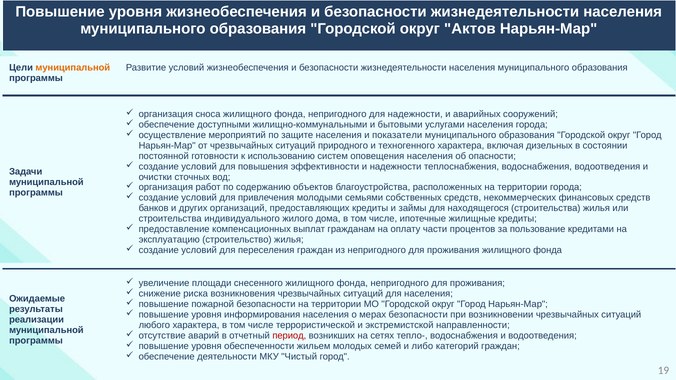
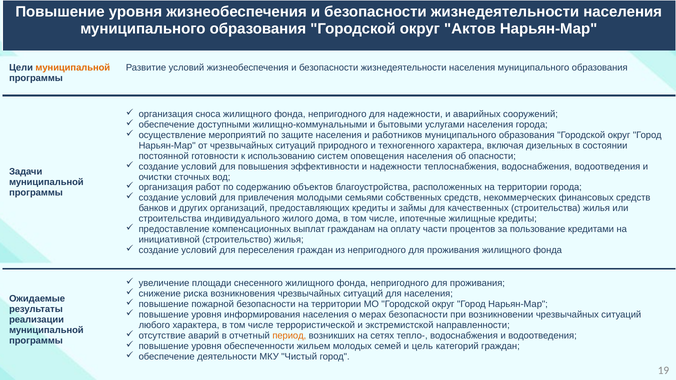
показатели: показатели -> работников (397, 135)
находящегося: находящегося -> качественных (478, 208)
эксплуатацию: эксплуатацию -> инициативной (169, 240)
период colour: red -> orange (289, 336)
либо: либо -> цель (422, 346)
